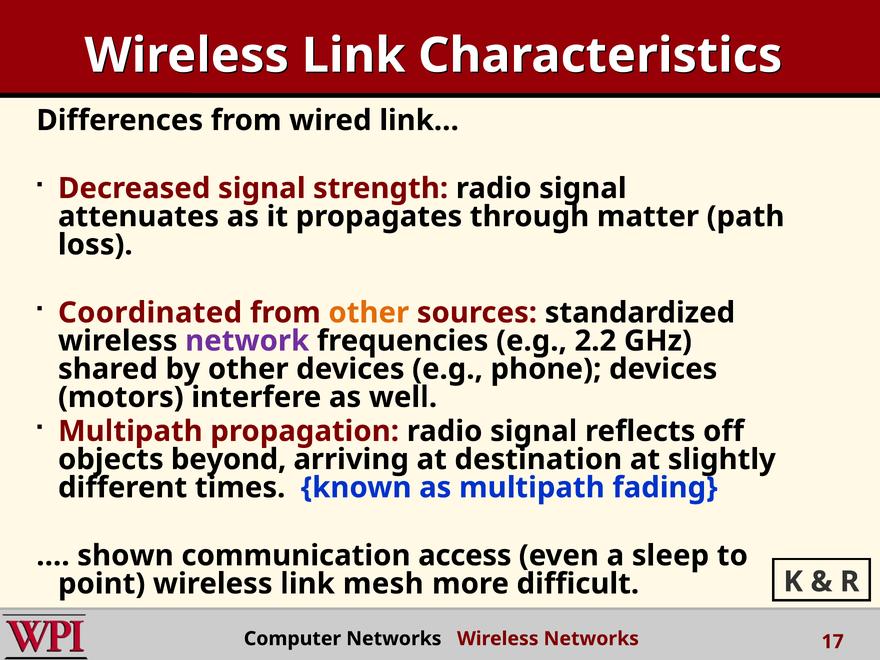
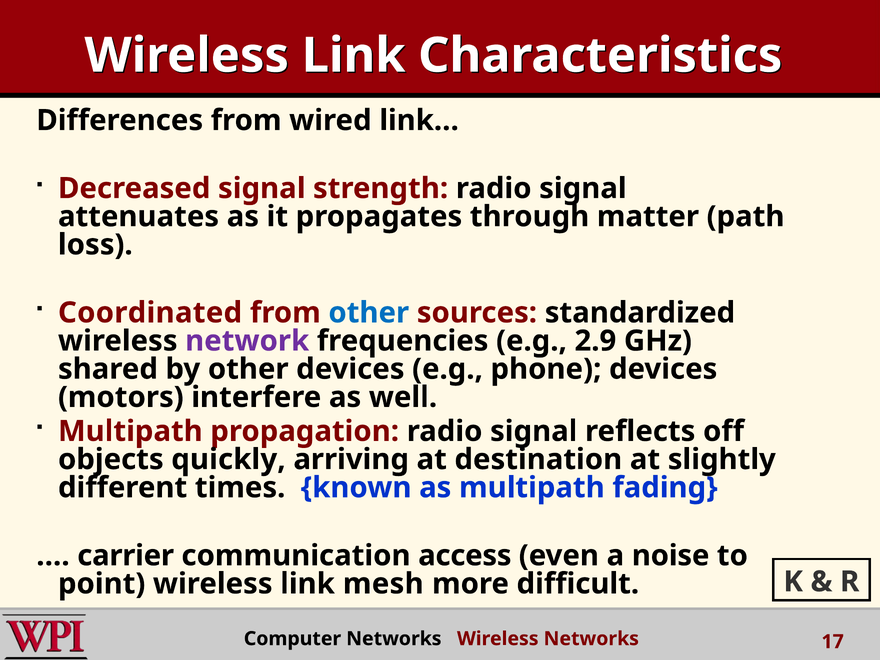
other colour: orange -> blue (369, 313)
2.2: 2.2 -> 2.9 (595, 341)
beyond: beyond -> quickly (228, 459)
shown: shown -> carrier (126, 556)
sleep: sleep -> noise (671, 556)
